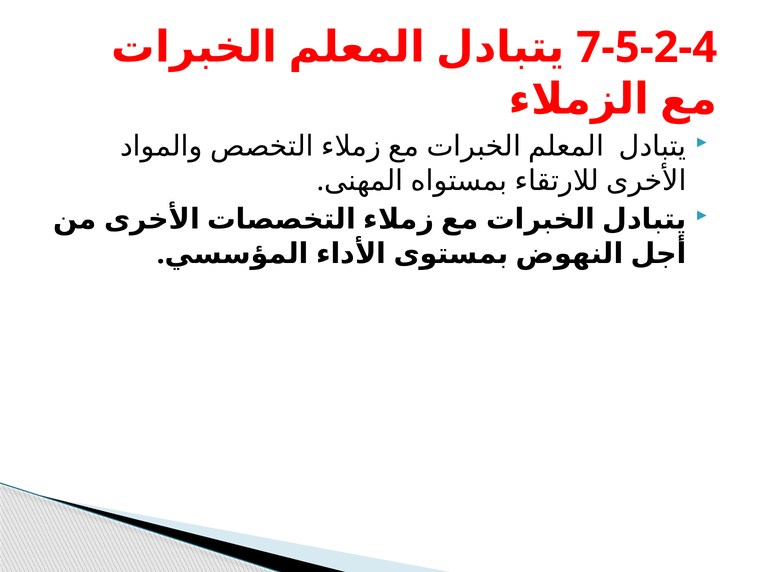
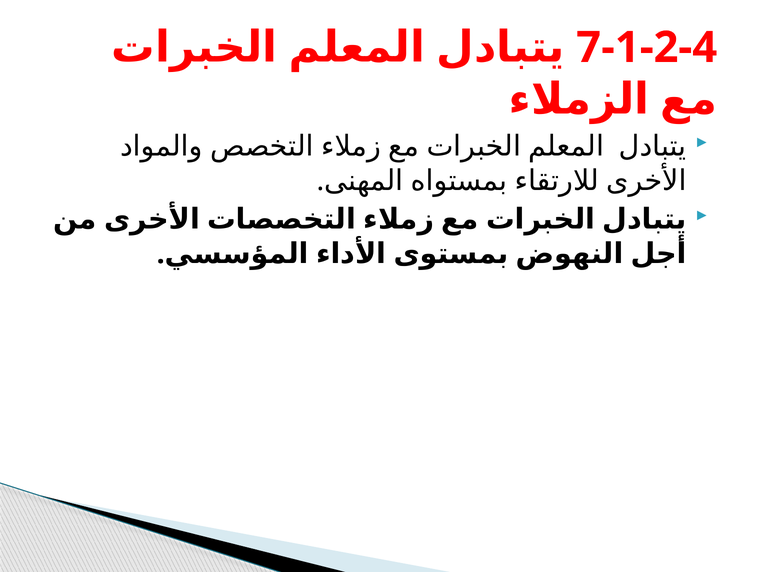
7-5-2-4: 7-5-2-4 -> 7-1-2-4 (647, 48)
